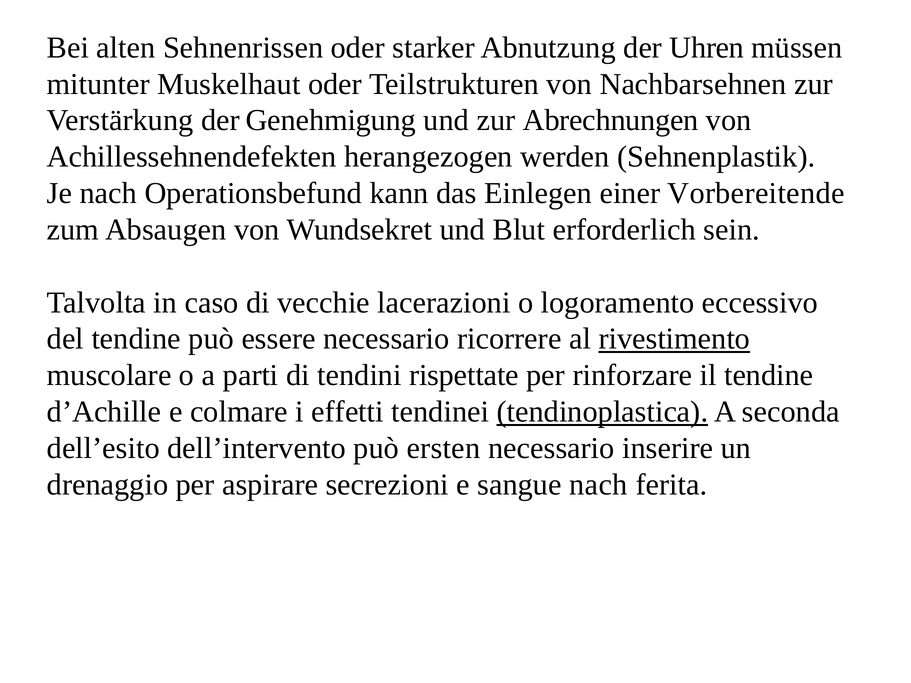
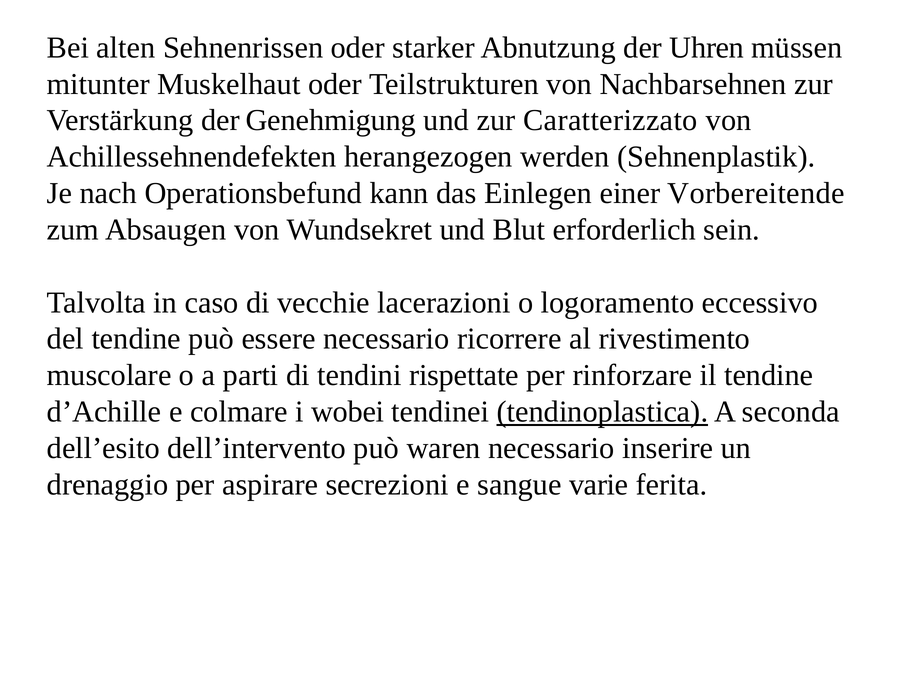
Abrechnungen: Abrechnungen -> Caratterizzato (610, 120)
rivestimento underline: present -> none (674, 339)
effetti: effetti -> wobei (348, 412)
ersten: ersten -> waren (444, 448)
sangue nach: nach -> varie (599, 485)
